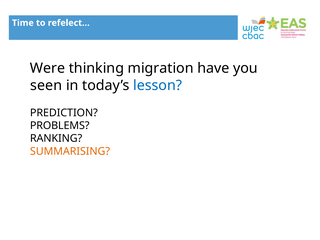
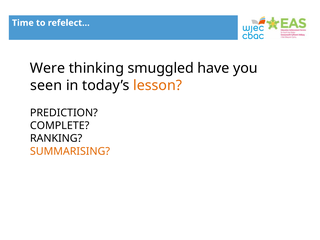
migration: migration -> smuggled (161, 68)
lesson colour: blue -> orange (158, 85)
PROBLEMS: PROBLEMS -> COMPLETE (60, 126)
